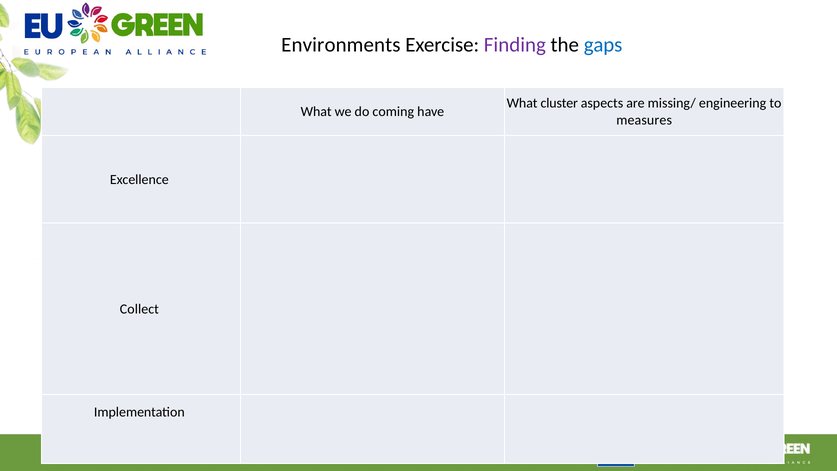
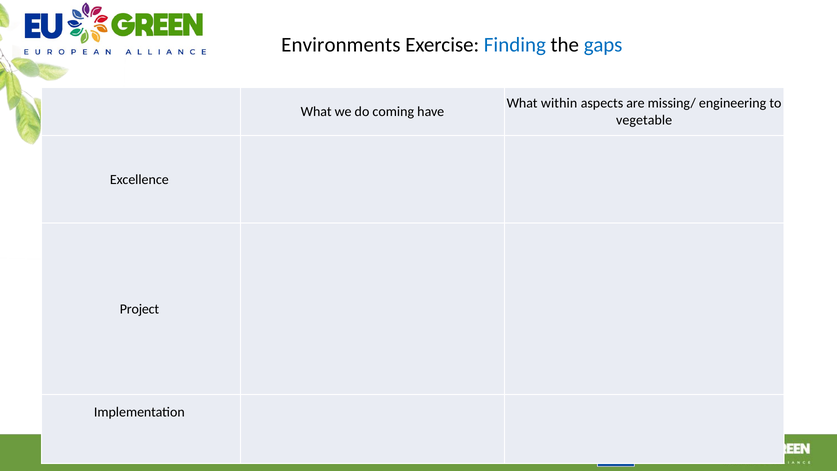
Finding colour: purple -> blue (515, 45)
cluster: cluster -> within (559, 103)
measures: measures -> vegetable (644, 120)
Collect: Collect -> Project (139, 309)
